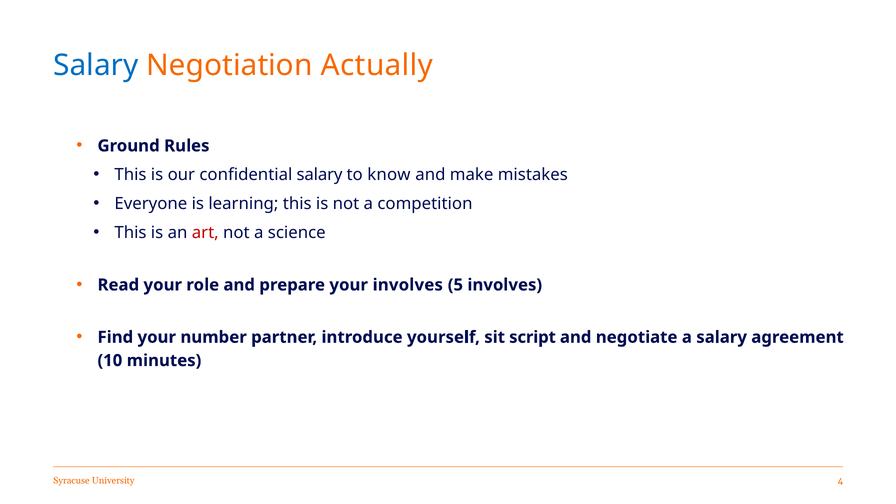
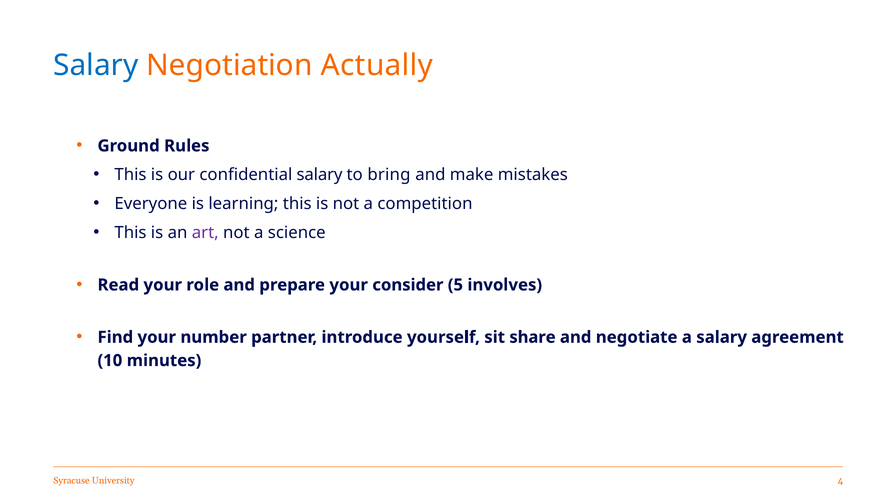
know: know -> bring (389, 175)
art colour: red -> purple (205, 233)
your involves: involves -> consider (408, 285)
script: script -> share (532, 337)
